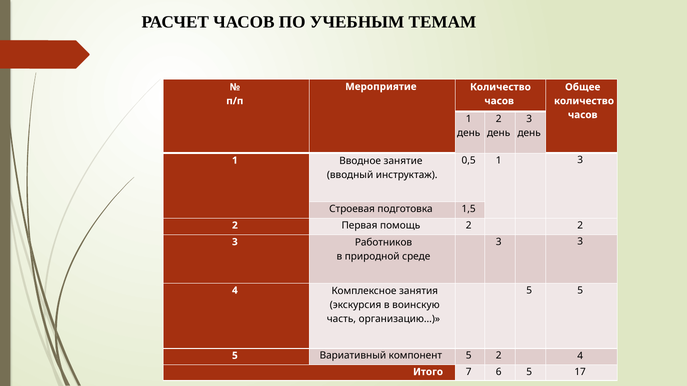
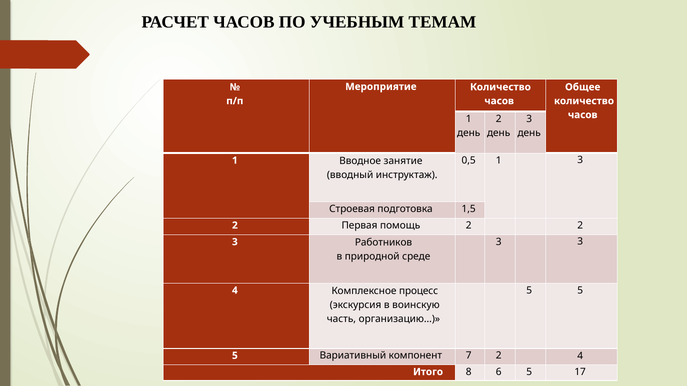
занятия: занятия -> процесс (419, 291)
компонент 5: 5 -> 7 (469, 356)
7: 7 -> 8 (469, 372)
